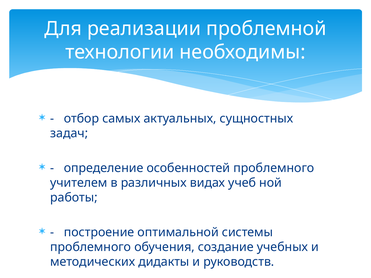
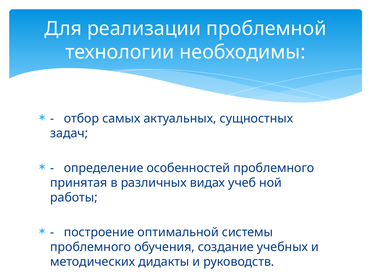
учителем: учителем -> принятая (79, 183)
